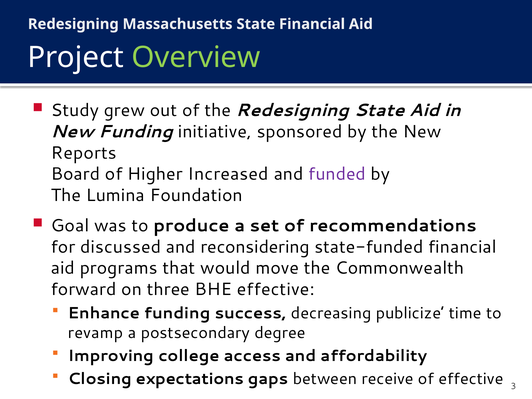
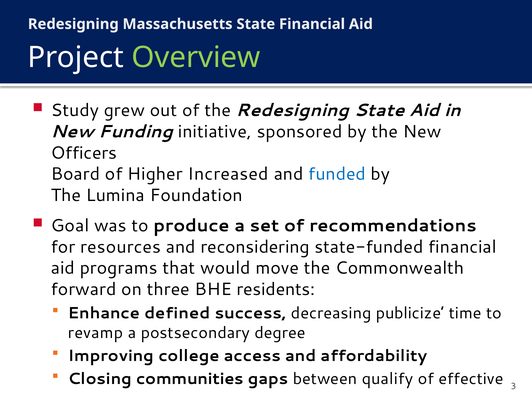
Reports: Reports -> Officers (84, 153)
funded colour: purple -> blue (337, 174)
discussed: discussed -> resources (121, 247)
BHE effective: effective -> residents (276, 289)
Enhance funding: funding -> defined (177, 313)
expectations: expectations -> communities (190, 379)
receive: receive -> qualify (387, 379)
